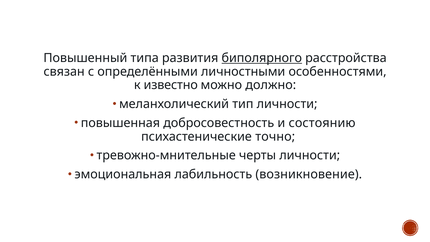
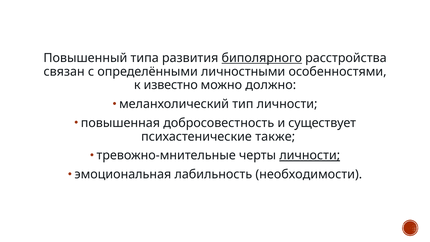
состоянию: состоянию -> существует (322, 123)
точно: точно -> также (275, 136)
личности underline: none -> present (310, 155)
возникновение: возникновение -> необходимости (309, 174)
